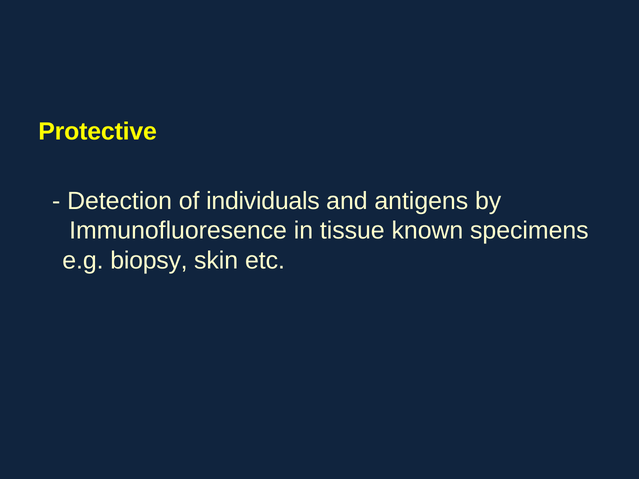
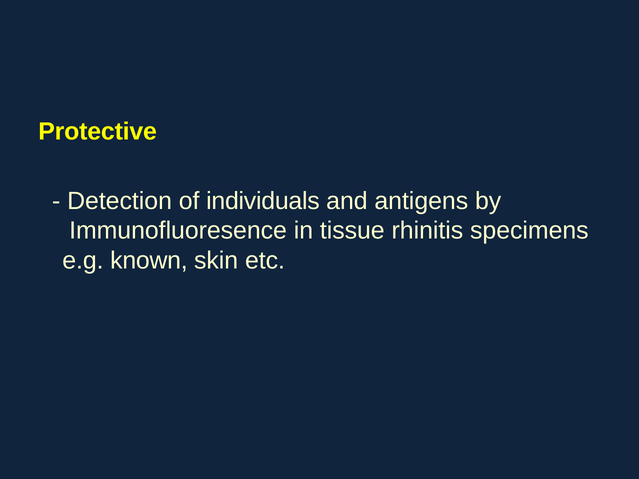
known: known -> rhinitis (427, 231)
biopsy: biopsy -> known (149, 261)
